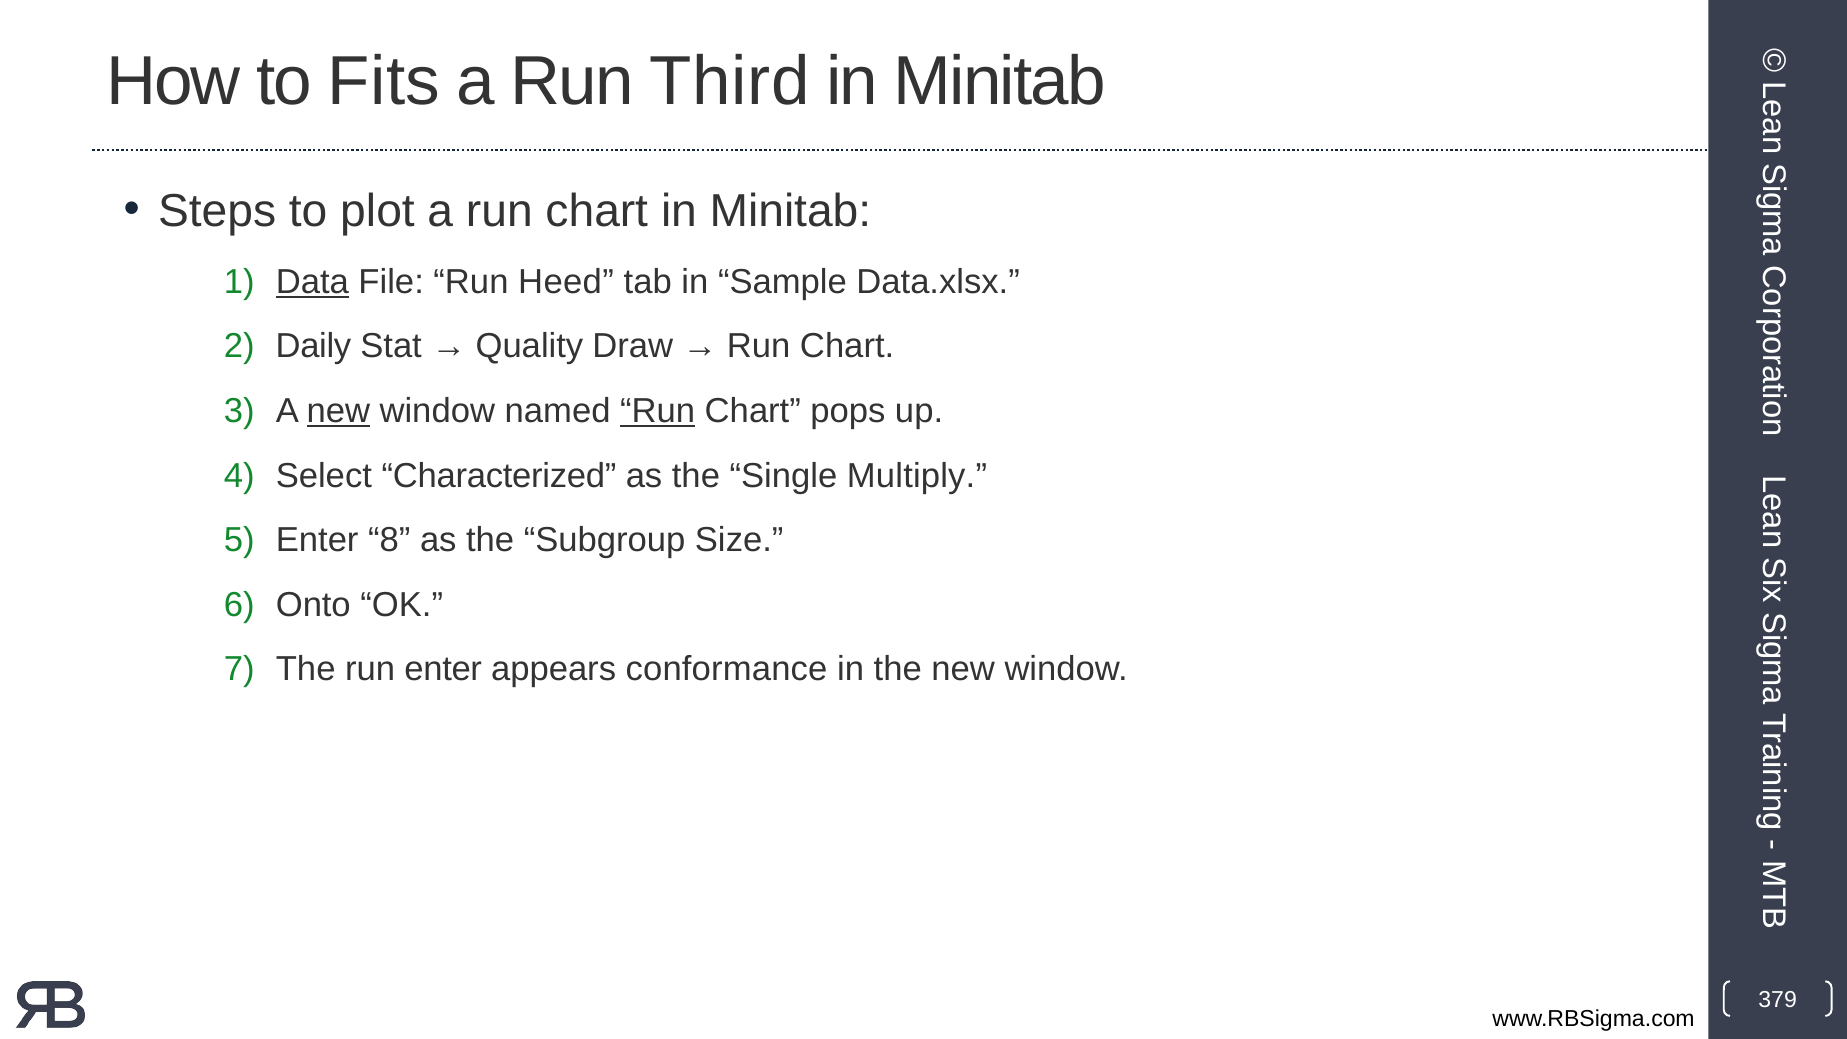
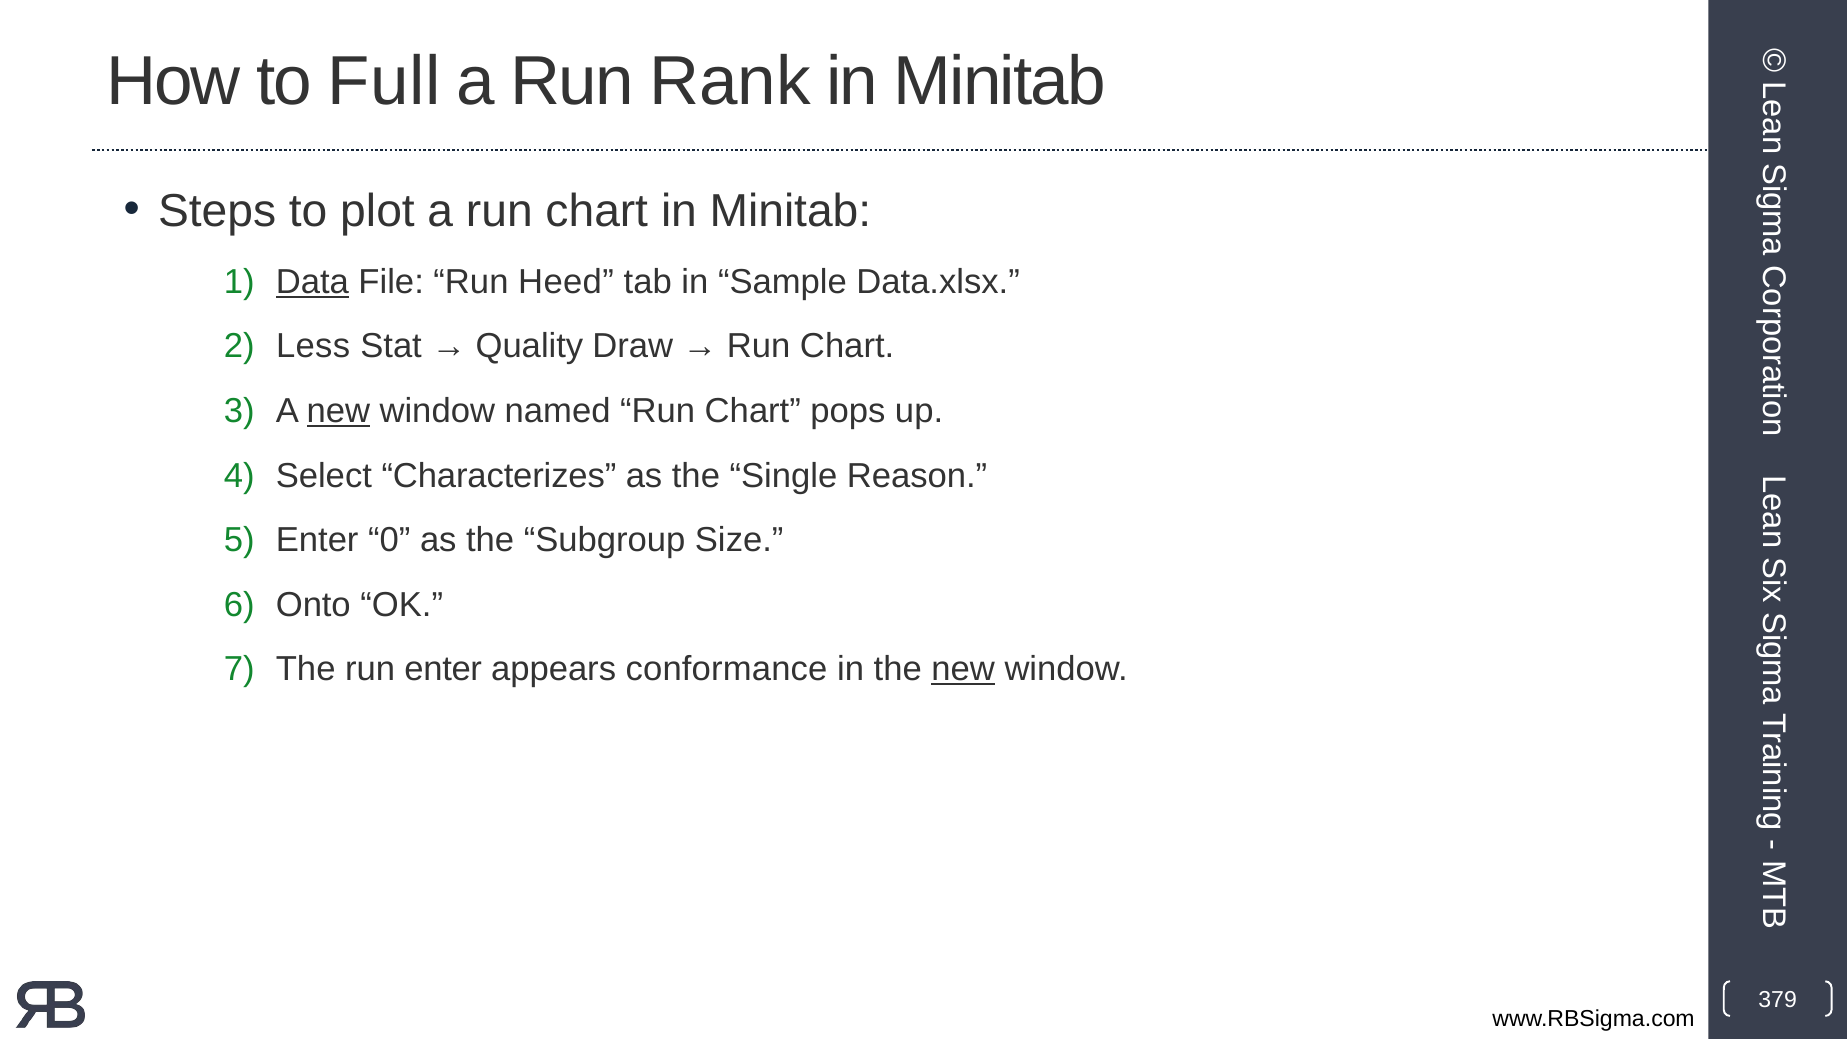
Fits: Fits -> Full (384, 82)
Third: Third -> Rank (730, 82)
Daily: Daily -> Less (313, 346)
Run underline: present -> none (658, 411)
Characterized: Characterized -> Characterizes (499, 476)
Multiply: Multiply -> Reason (917, 476)
8: 8 -> 0 (389, 540)
new underline: none -> present (963, 670)
